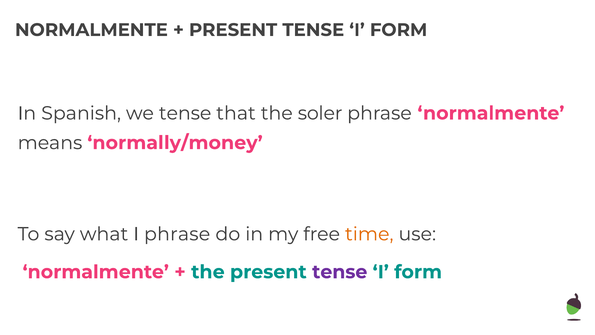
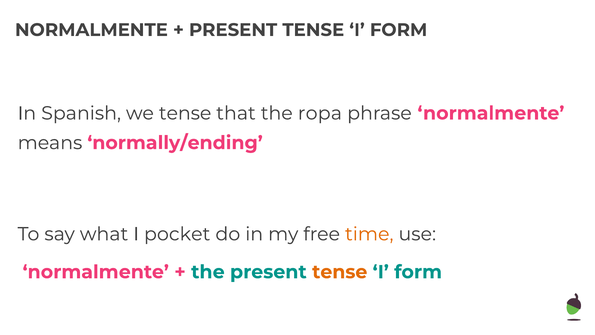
soler: soler -> ropa (320, 113)
normally/money: normally/money -> normally/ending (175, 143)
I phrase: phrase -> pocket (177, 234)
tense colour: purple -> orange (340, 272)
